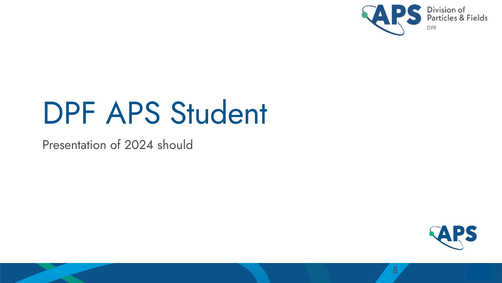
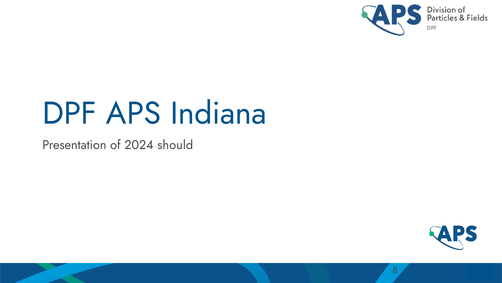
Student: Student -> Indiana (219, 113)
